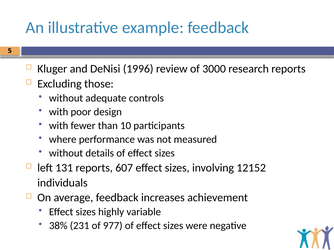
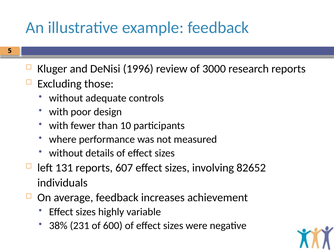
12152: 12152 -> 82652 (251, 168)
977: 977 -> 600 (113, 226)
